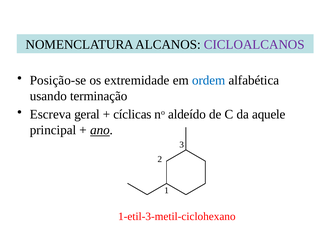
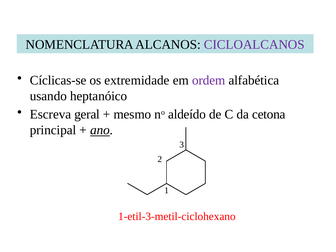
Posição-se: Posição-se -> Cíclicas-se (58, 80)
ordem colour: blue -> purple (209, 80)
terminação: terminação -> heptanóico (99, 96)
cíclicas: cíclicas -> mesmo (132, 114)
aquele: aquele -> cetona (269, 114)
